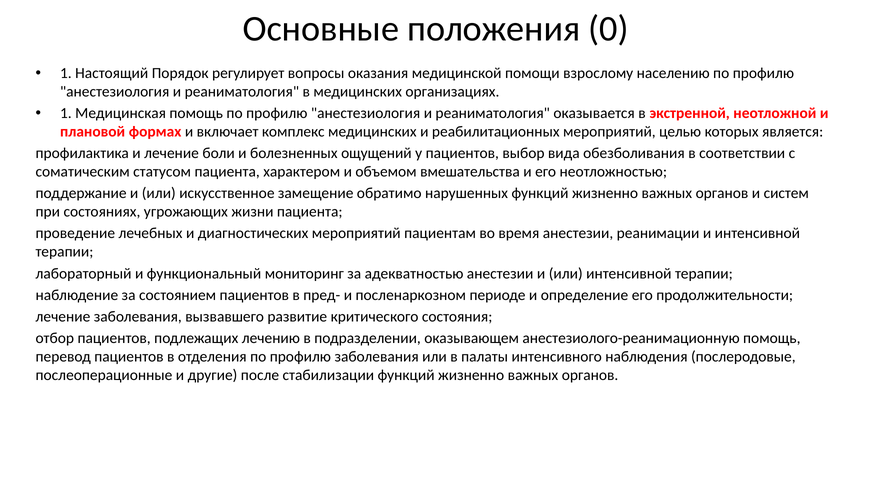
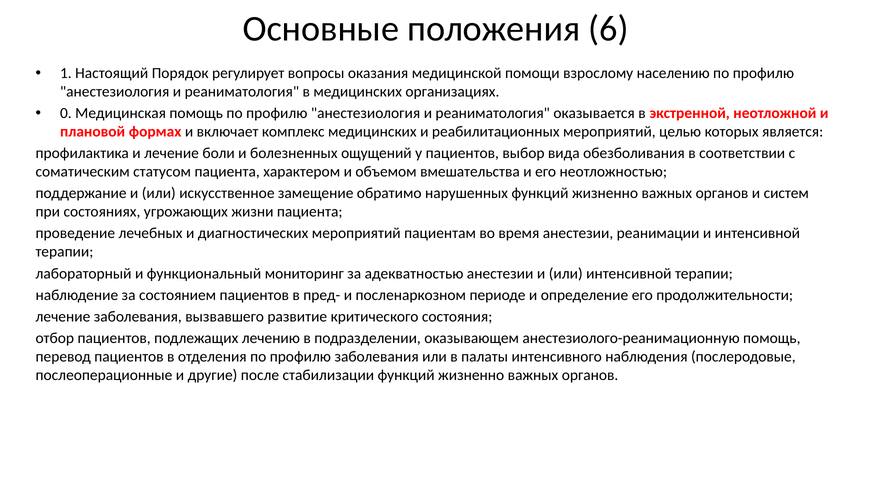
0: 0 -> 6 (609, 29)
1: 1 -> 0 (66, 113)
